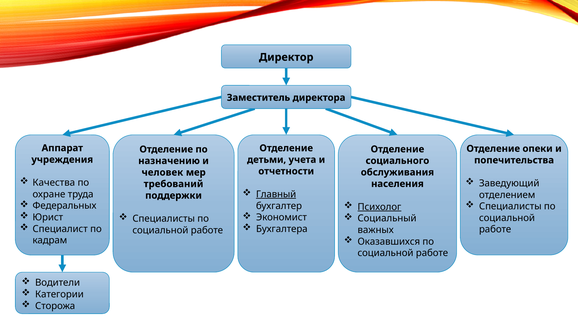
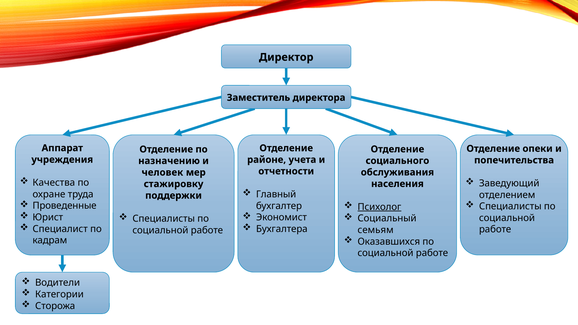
детьми: детьми -> районе (267, 160)
требований: требований -> стажировку (174, 184)
Главный underline: present -> none (276, 194)
Федеральных: Федеральных -> Проведенные (65, 206)
важных: важных -> семьям (376, 230)
